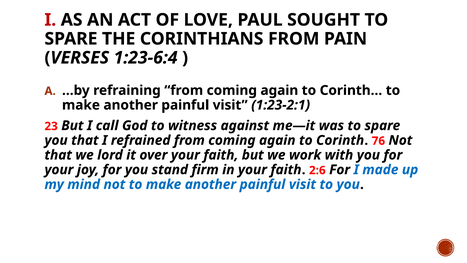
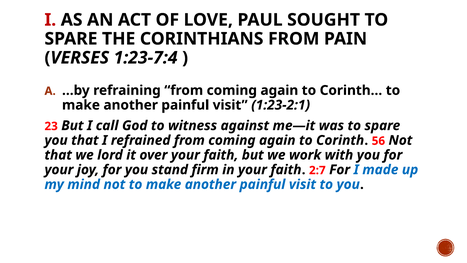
1:23-6:4: 1:23-6:4 -> 1:23-7:4 (146, 58)
76: 76 -> 56 (378, 141)
2:6: 2:6 -> 2:7 (317, 170)
